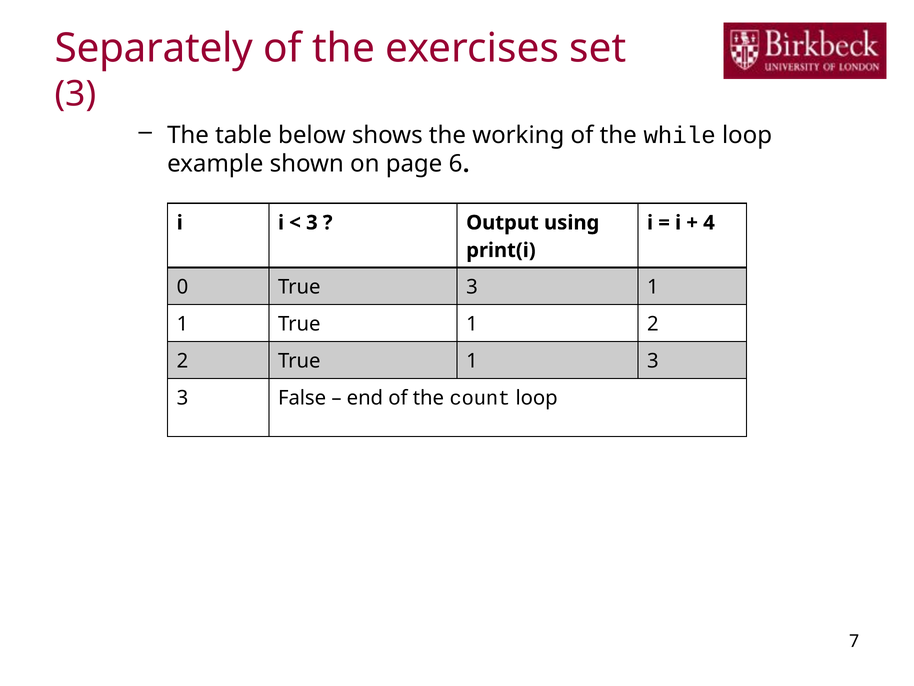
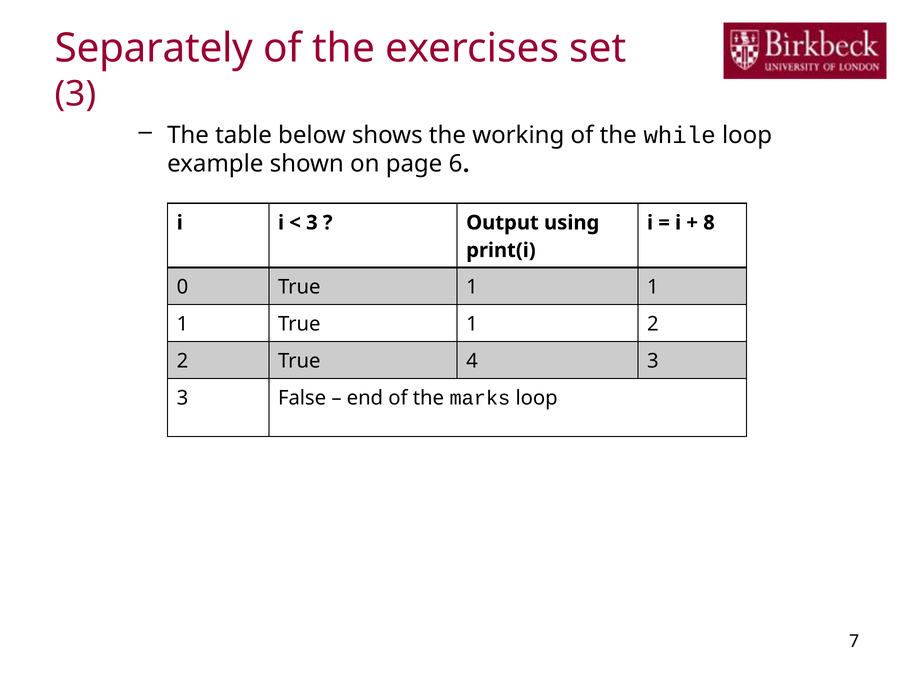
4: 4 -> 8 (709, 223)
0 True 3: 3 -> 1 (472, 287)
2 True 1: 1 -> 4 (472, 361)
count: count -> marks (480, 398)
